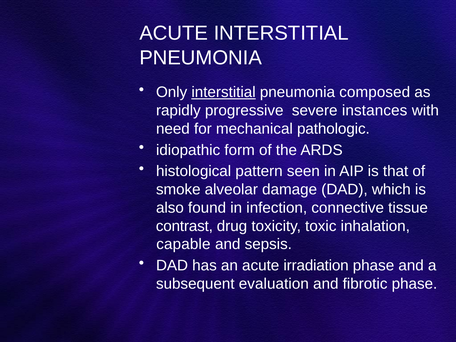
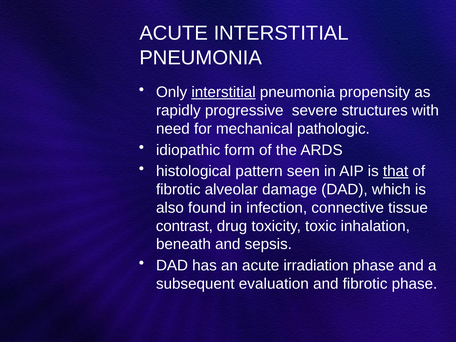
composed: composed -> propensity (375, 92)
instances: instances -> structures (375, 111)
that underline: none -> present (396, 171)
smoke: smoke -> fibrotic (178, 190)
capable: capable -> beneath (183, 244)
